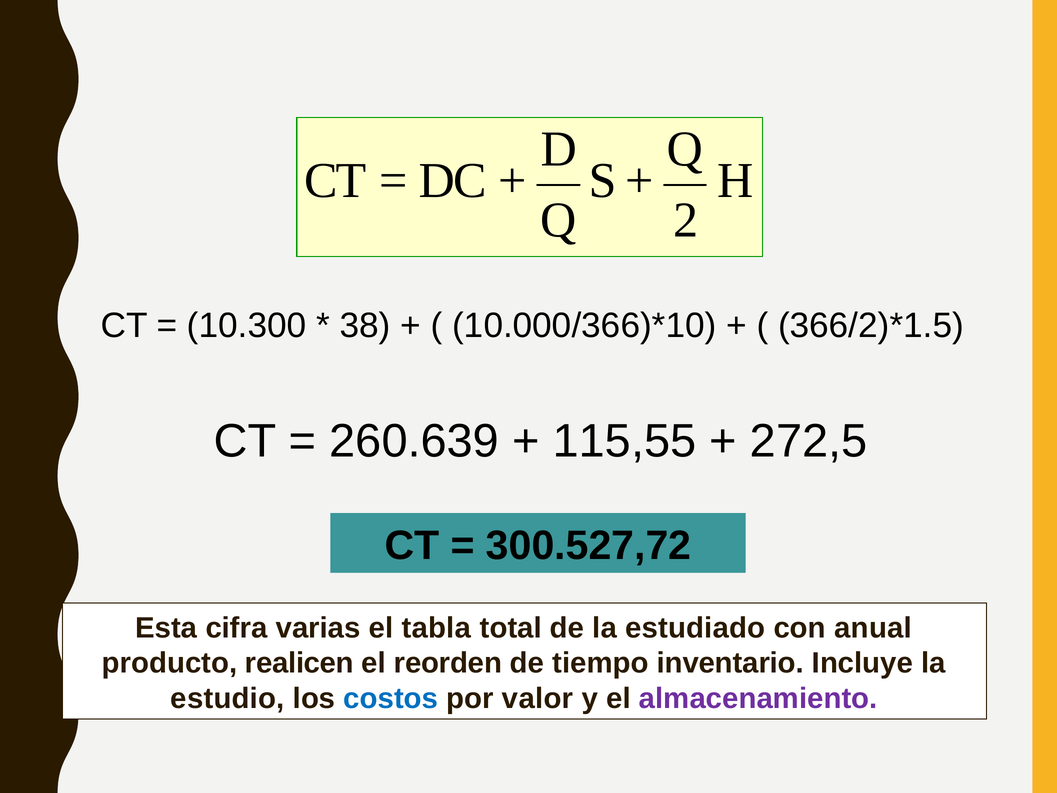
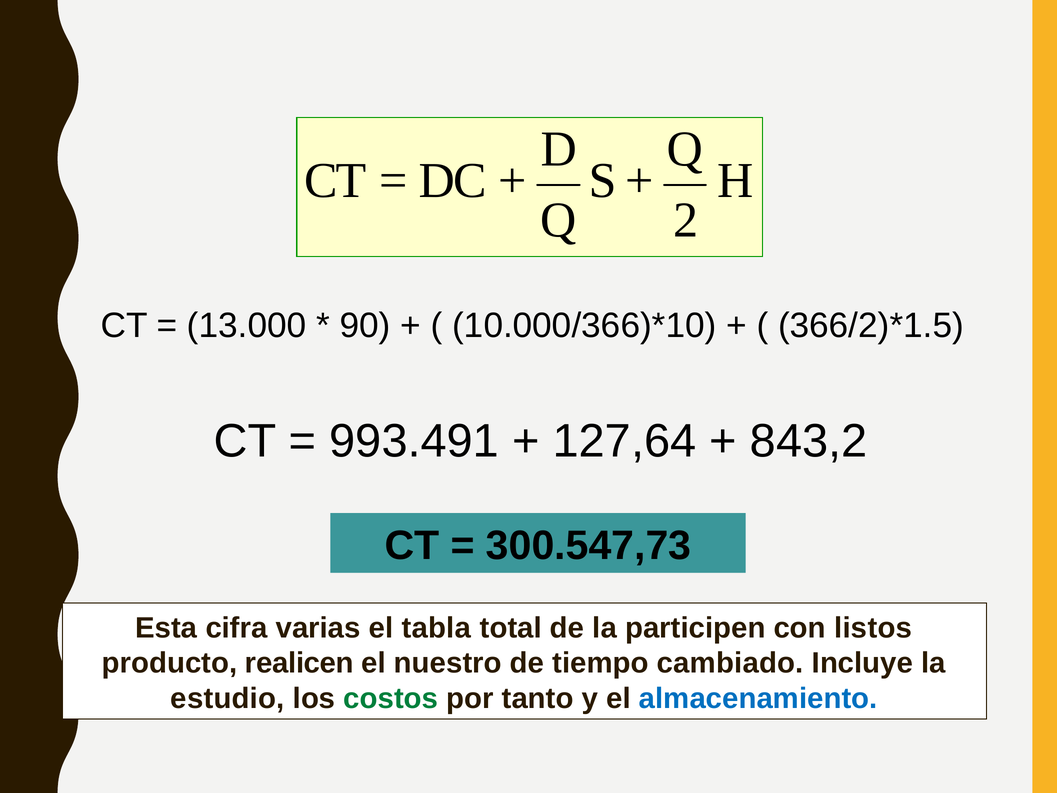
10.300: 10.300 -> 13.000 (247, 325)
38: 38 -> 90 (365, 325)
260.639: 260.639 -> 993.491 (414, 441)
115,55: 115,55 -> 127,64 (624, 441)
272,5: 272,5 -> 843,2 (809, 441)
300.527,72: 300.527,72 -> 300.547,73 (589, 546)
estudiado: estudiado -> participen (695, 628)
anual: anual -> listos (873, 628)
reorden: reorden -> nuestro (448, 663)
inventario: inventario -> cambiado (730, 663)
costos colour: blue -> green (391, 698)
valor: valor -> tanto (538, 698)
almacenamiento colour: purple -> blue (758, 698)
